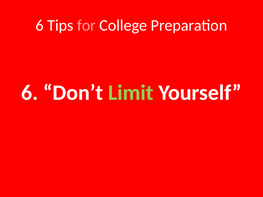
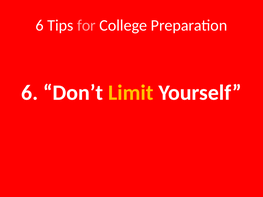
Limit colour: light green -> yellow (131, 93)
